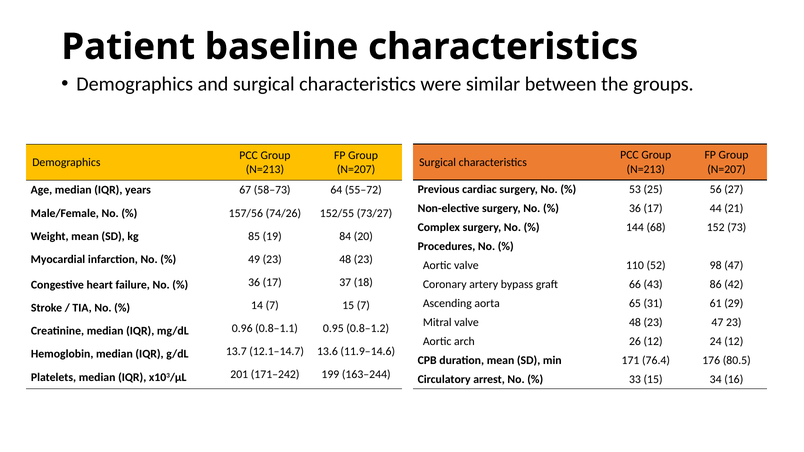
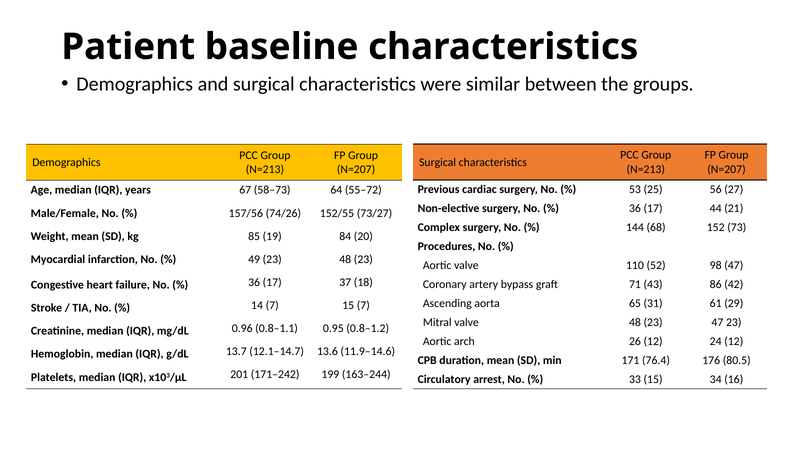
66: 66 -> 71 (635, 285)
